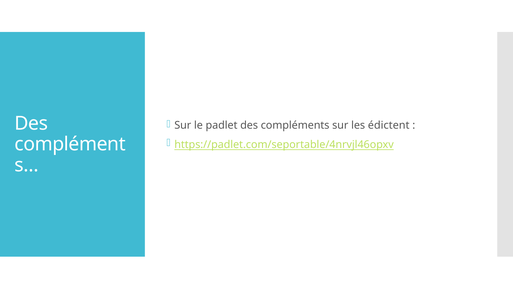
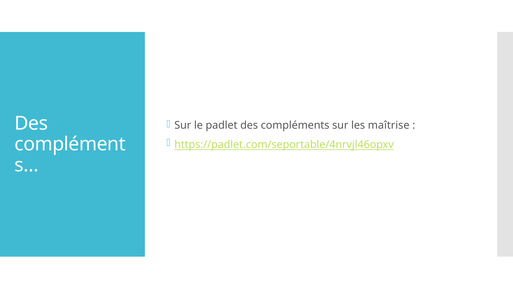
édictent: édictent -> maîtrise (389, 125)
